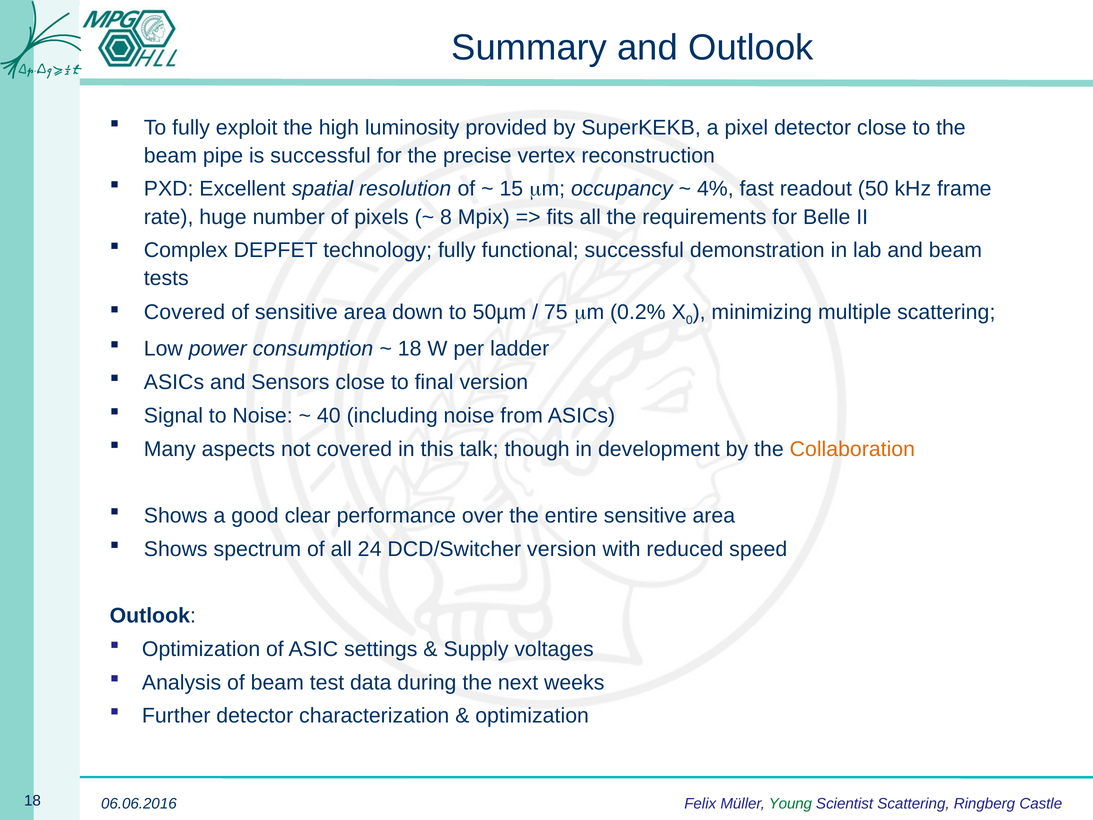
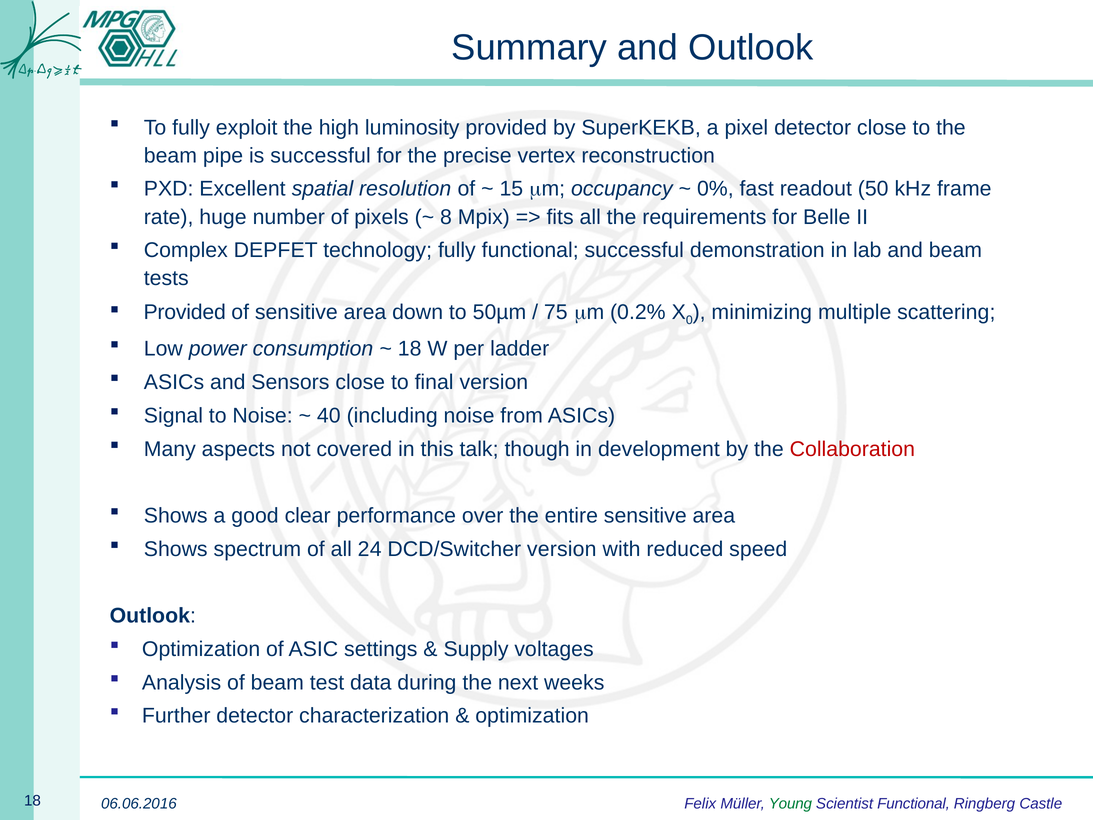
4%: 4% -> 0% (715, 189)
Covered: Covered -> Provided (185, 312)
Collaboration colour: orange -> red (852, 449)
Scientist Scattering: Scattering -> Functional (914, 803)
